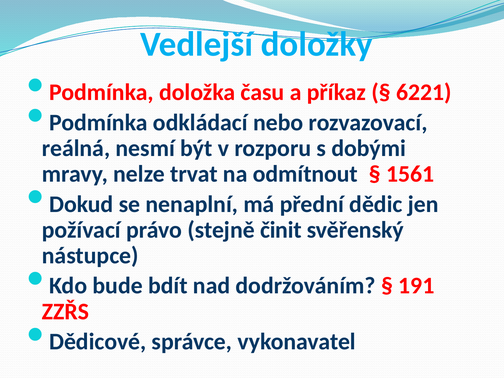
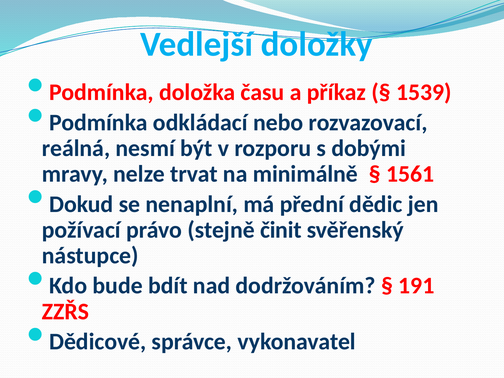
6221: 6221 -> 1539 (424, 92)
odmítnout: odmítnout -> minimálně (305, 174)
